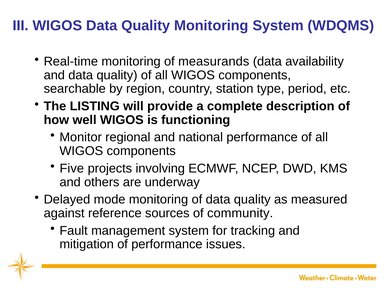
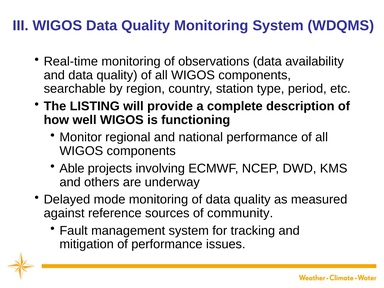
measurands: measurands -> observations (214, 61)
Five: Five -> Able (72, 168)
